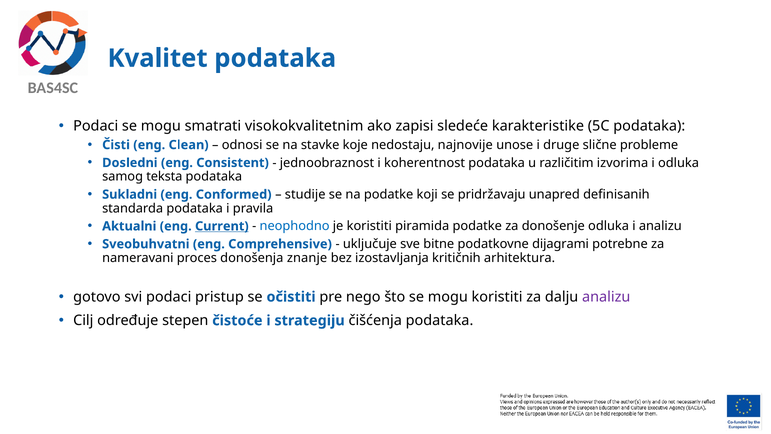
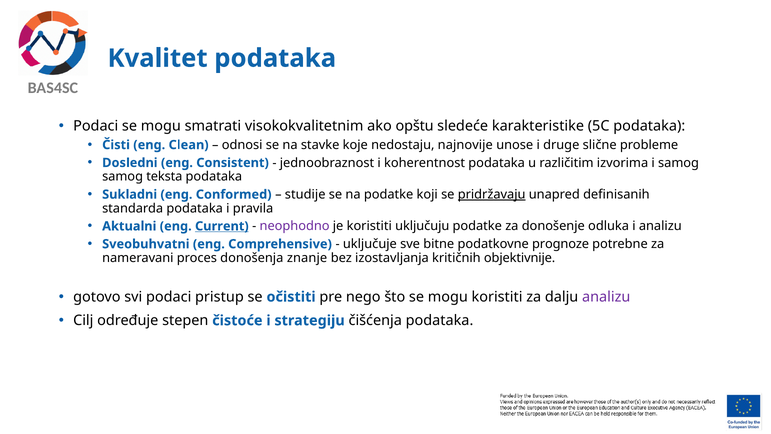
zapisi: zapisi -> opštu (415, 126)
i odluka: odluka -> samog (679, 163)
pridržavaju underline: none -> present (492, 194)
neophodno colour: blue -> purple (295, 226)
piramida: piramida -> uključuju (422, 226)
dijagrami: dijagrami -> prognoze (561, 244)
arhitektura: arhitektura -> objektivnije (520, 258)
